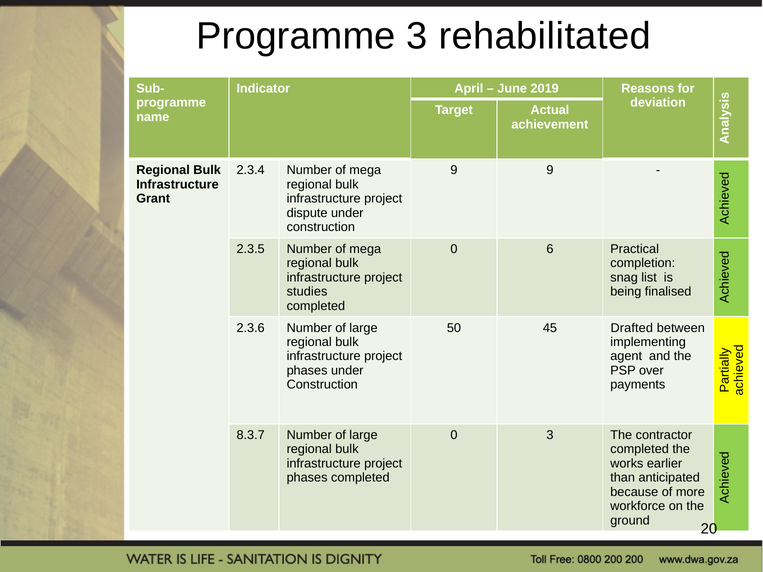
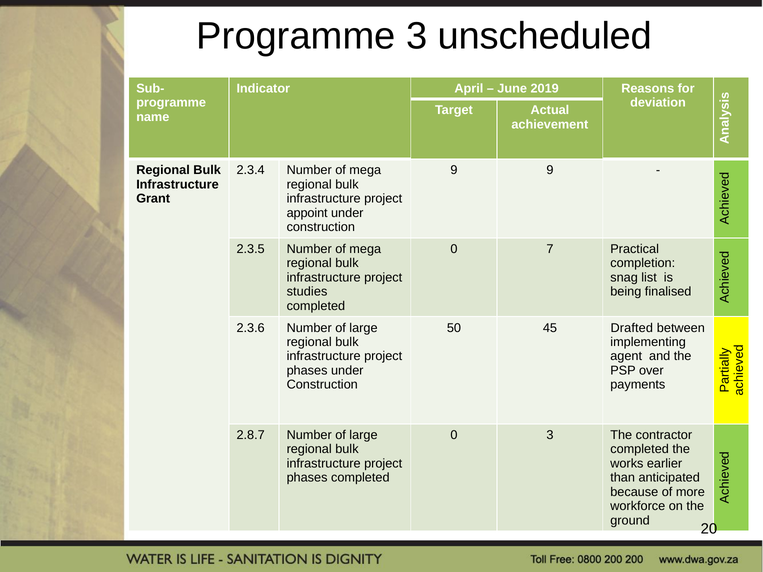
rehabilitated: rehabilitated -> unscheduled (545, 36)
dispute: dispute -> appoint (307, 213)
6: 6 -> 7 (550, 249)
8.3.7: 8.3.7 -> 2.8.7 (251, 435)
